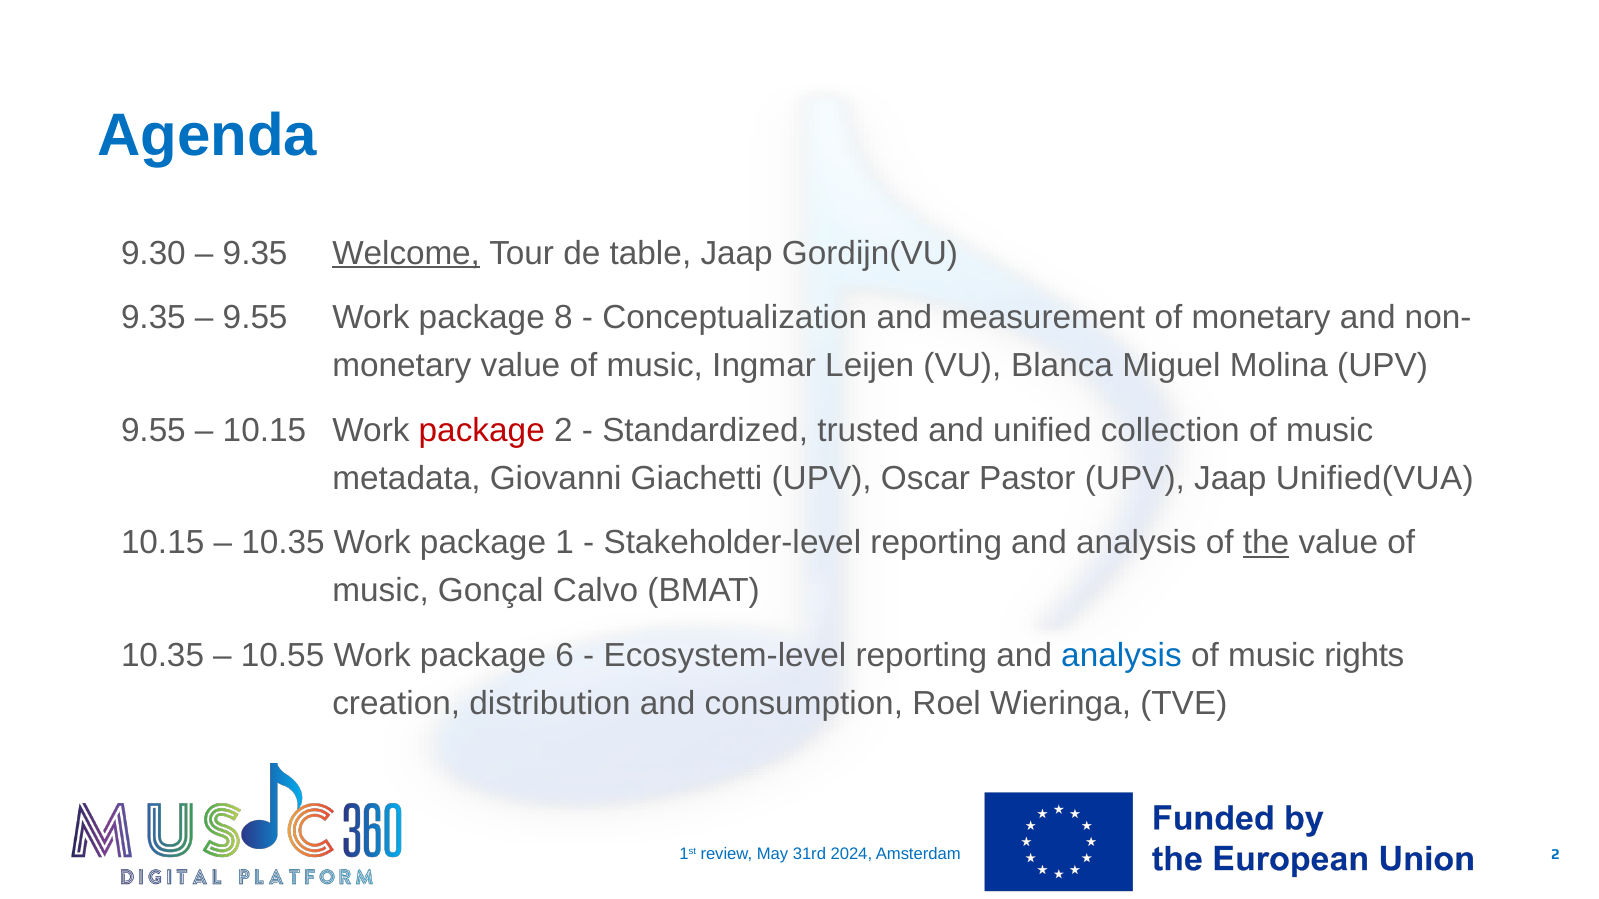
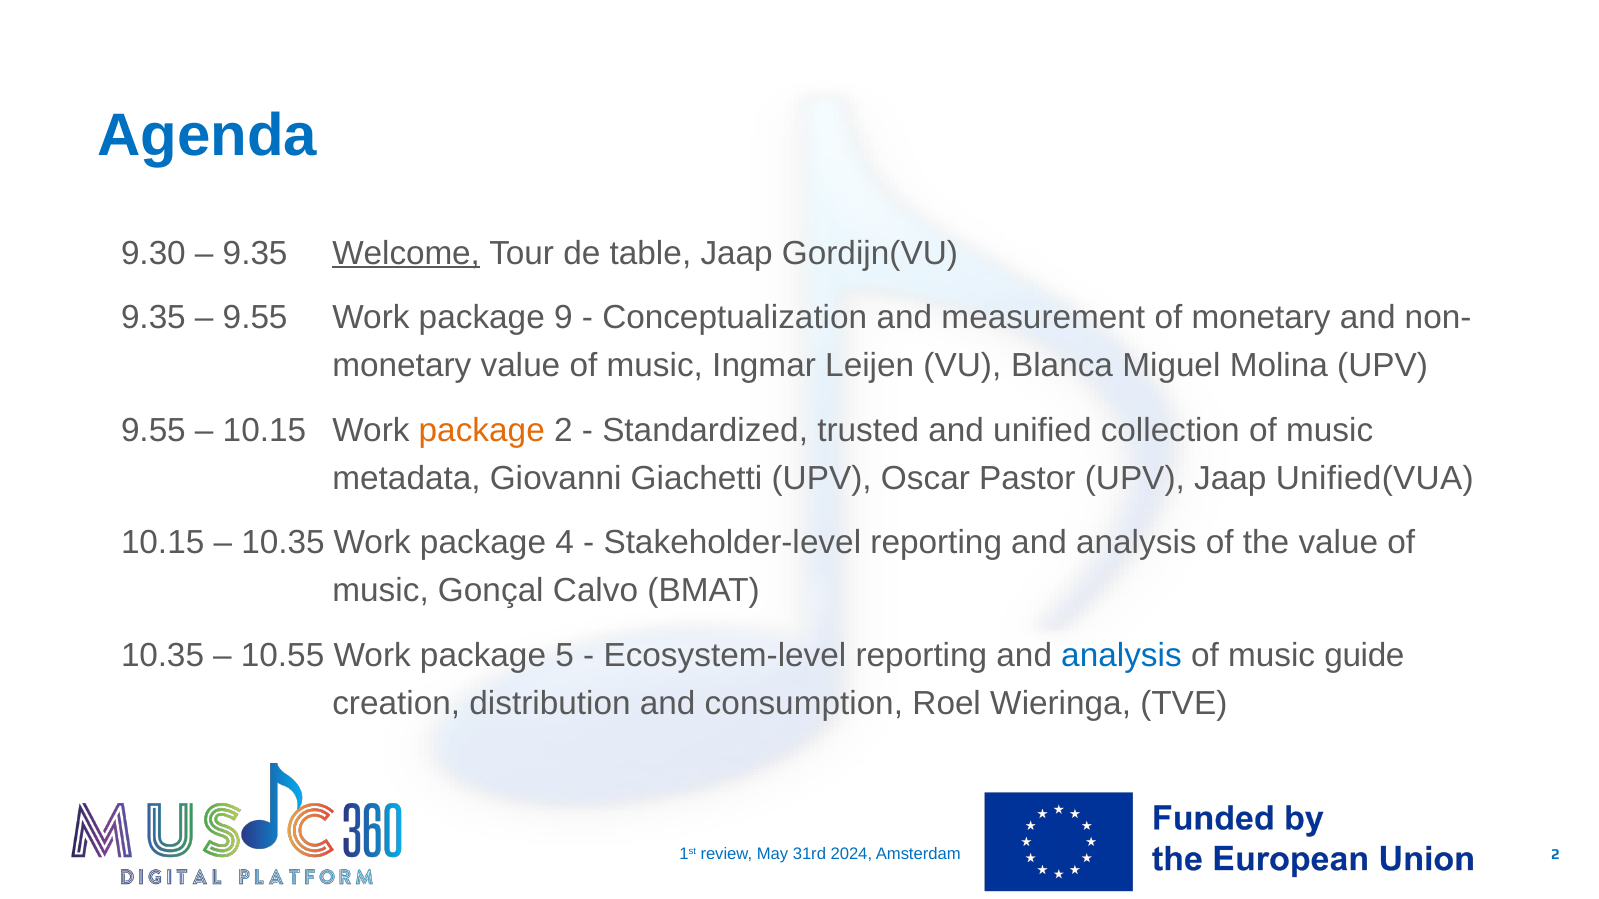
8: 8 -> 9 (563, 318)
package colour: red -> orange (482, 430)
1: 1 -> 4 (565, 543)
the underline: present -> none (1266, 543)
6: 6 -> 5 (565, 656)
rights: rights -> guide (1364, 656)
